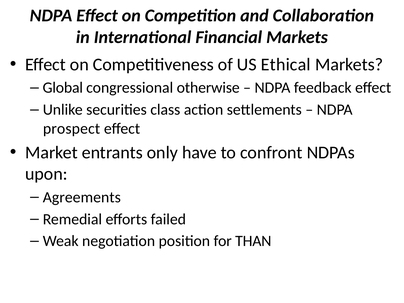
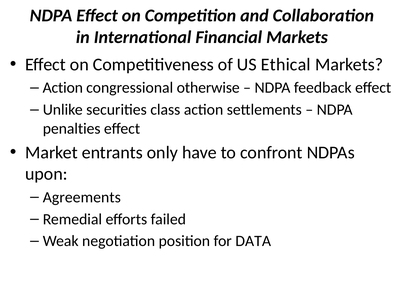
Global: Global -> Action (63, 88)
prospect: prospect -> penalties (72, 129)
THAN: THAN -> DATA (253, 241)
